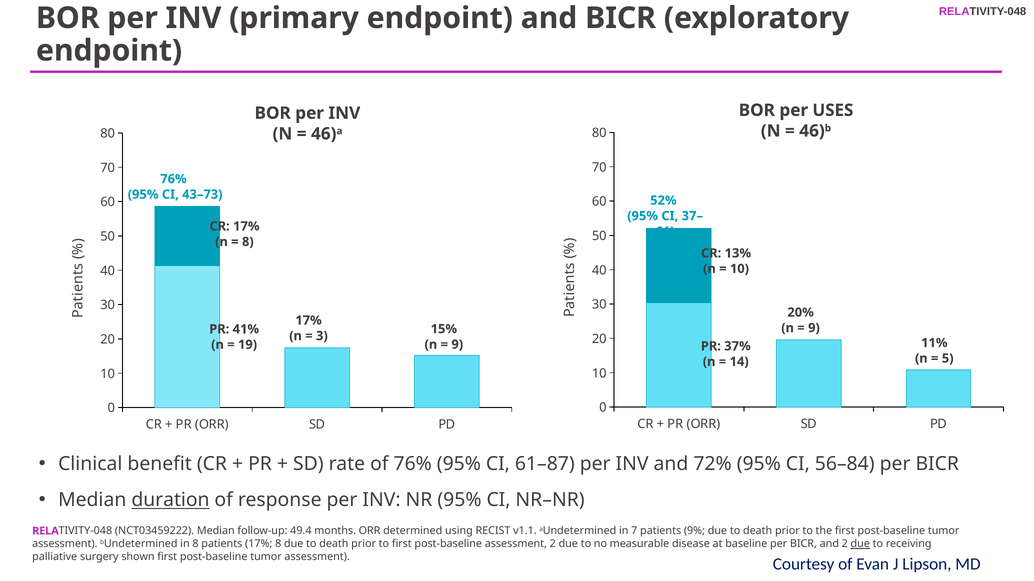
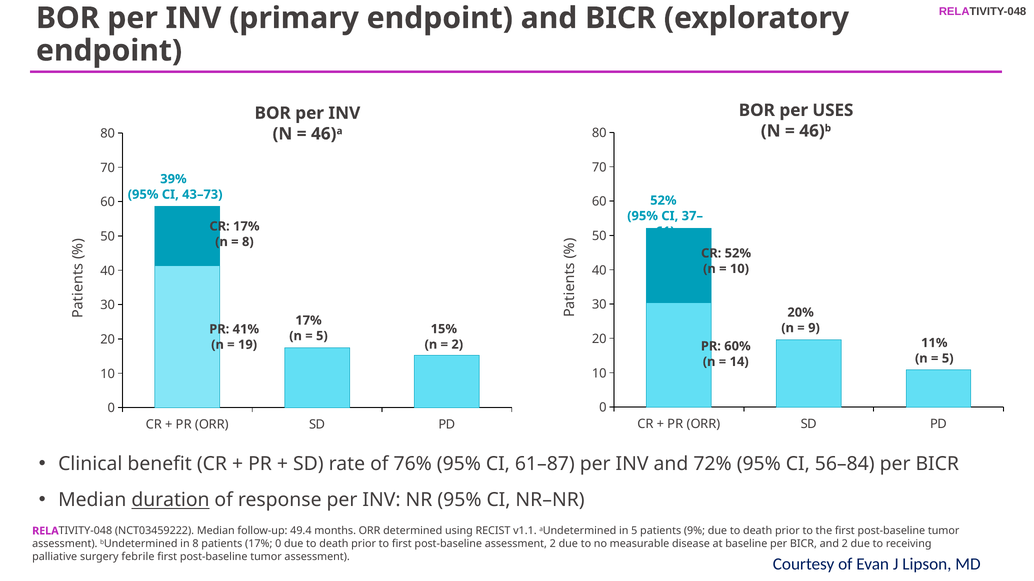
76%: 76% -> 39% (173, 179)
CR 13%: 13% -> 52% (738, 253)
3: 3 -> 5 (322, 336)
9: 9 -> 2 (457, 345)
37%: 37% -> 60% (737, 347)
in 7: 7 -> 5 (634, 531)
17% 8: 8 -> 0 (278, 544)
due underline: present -> none (860, 544)
shown: shown -> febrile (138, 557)
